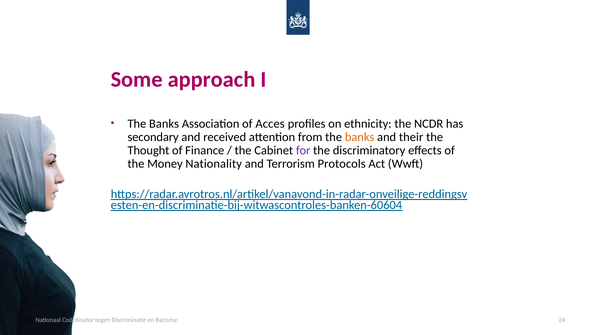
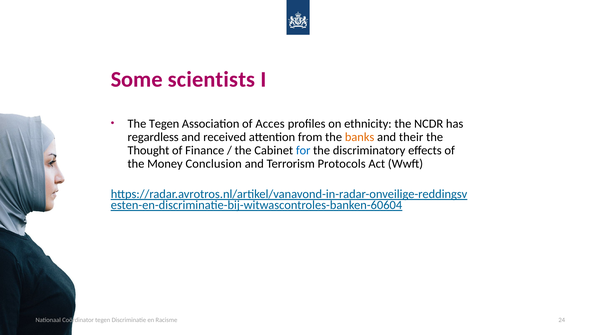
approach: approach -> scientists (211, 79)
Banks: Banks -> Tegen (164, 124)
secondary: secondary -> regardless (153, 137)
for colour: purple -> blue (303, 151)
Nationality: Nationality -> Conclusion (214, 164)
